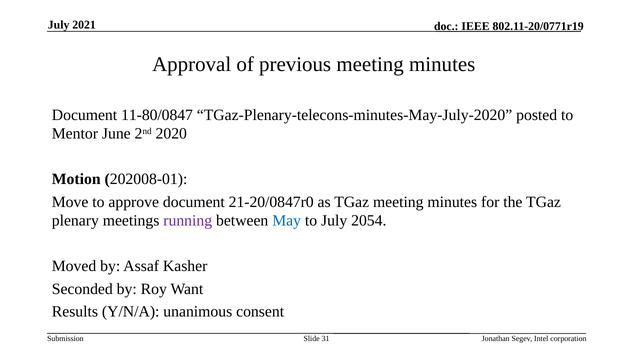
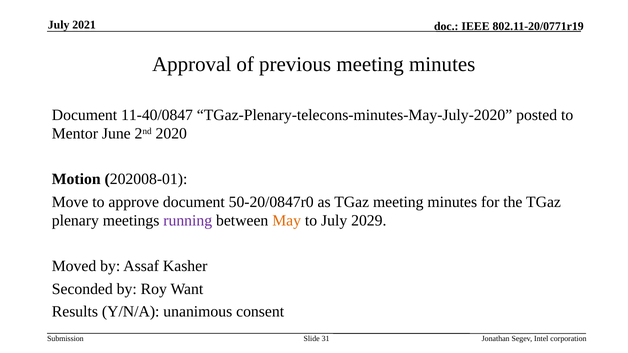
11-80/0847: 11-80/0847 -> 11-40/0847 (157, 115)
21-20/0847r0: 21-20/0847r0 -> 50-20/0847r0 (271, 202)
May colour: blue -> orange (287, 221)
2054: 2054 -> 2029 (369, 221)
